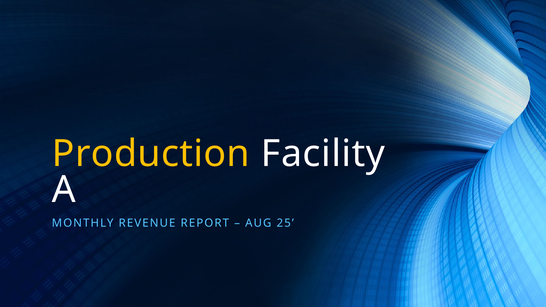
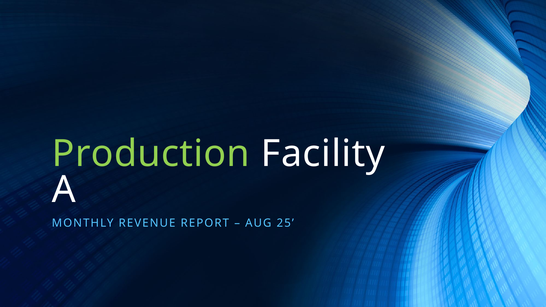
Production colour: yellow -> light green (151, 154)
